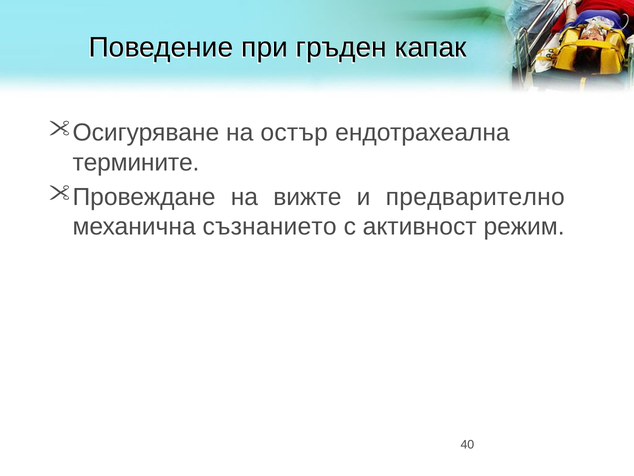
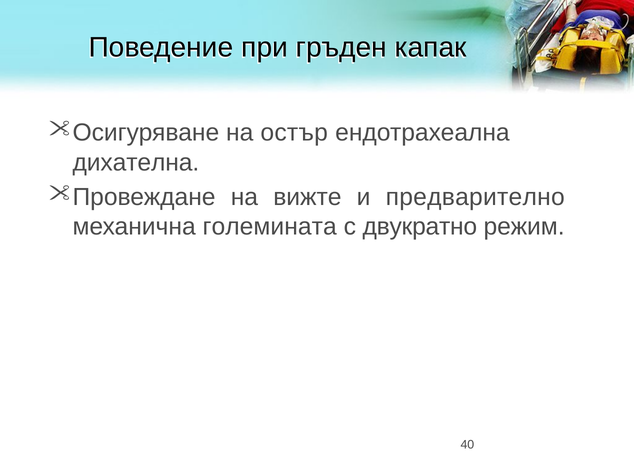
термините: термините -> дихателна (136, 162)
съзнанието: съзнанието -> големината (270, 226)
активност: активност -> двукратно (420, 226)
